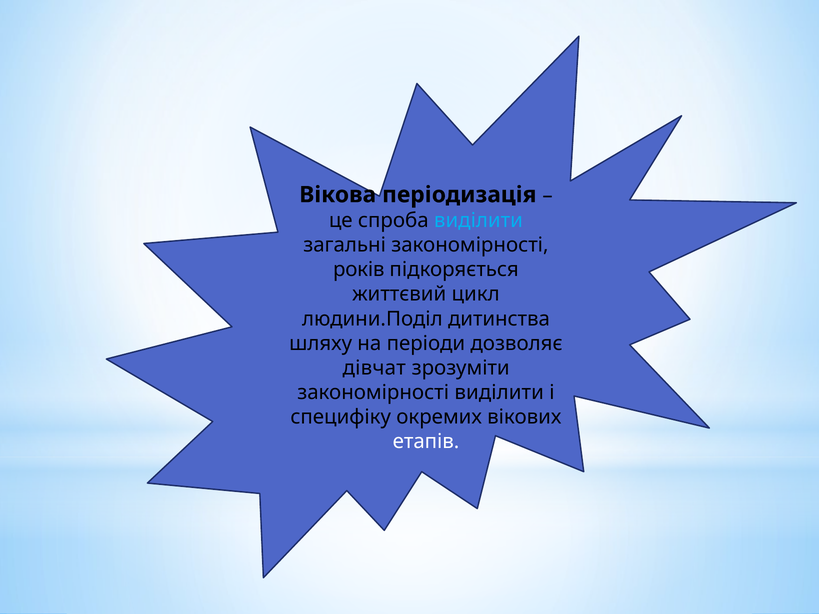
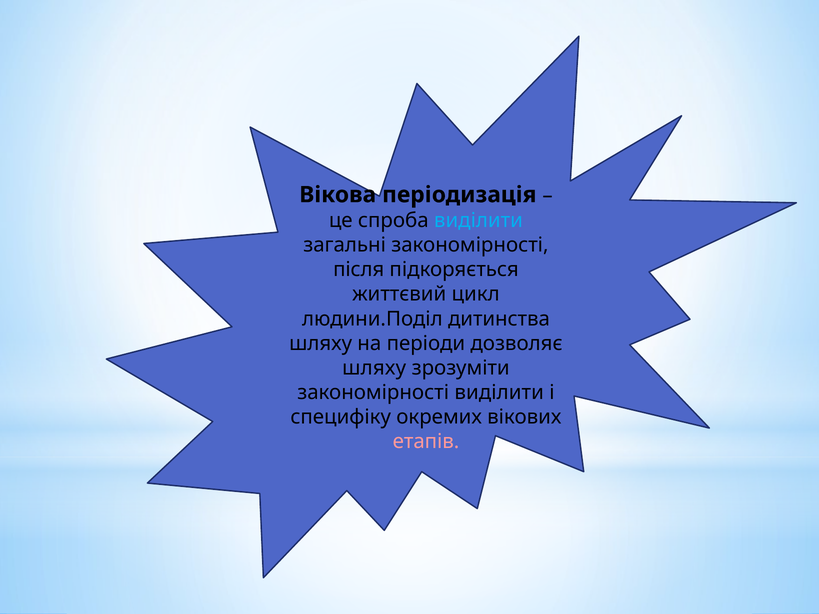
років: років -> після (359, 270)
дівчат: дівчат -> шляху (374, 368)
етапів colour: white -> pink (426, 442)
